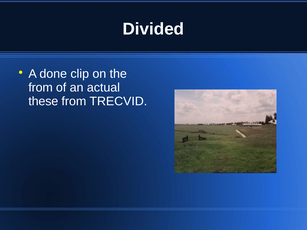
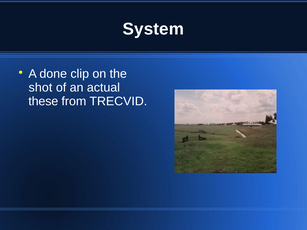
Divided: Divided -> System (153, 29)
from: from -> shot (40, 88)
